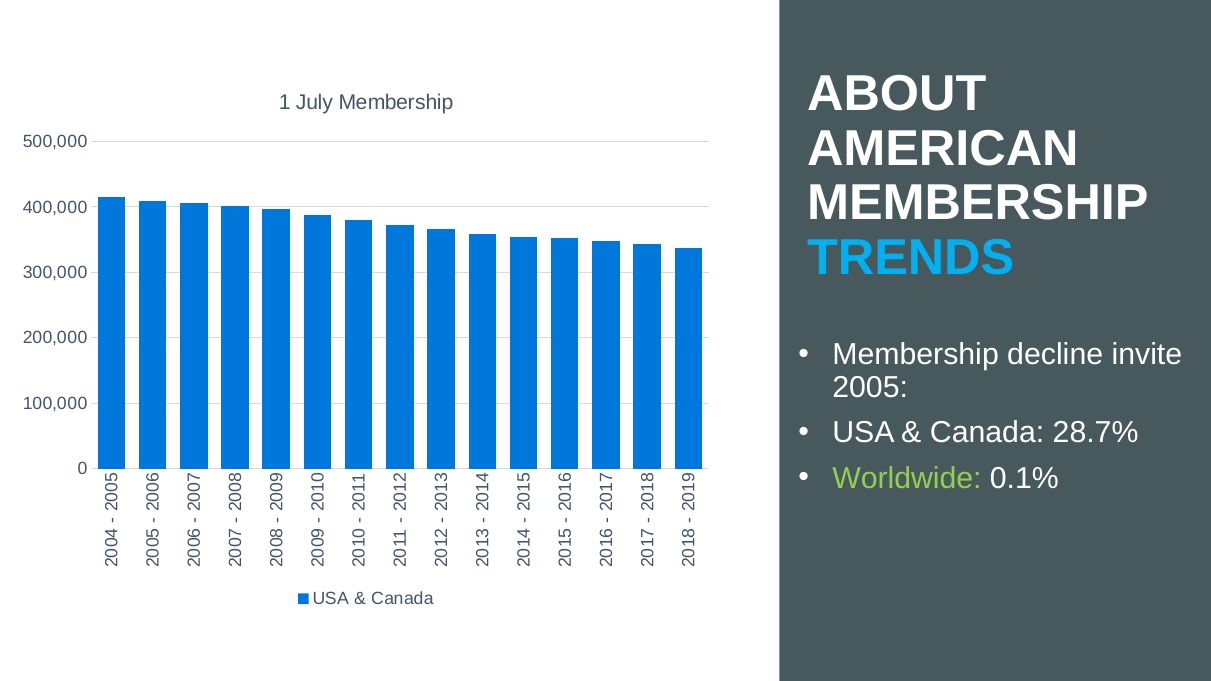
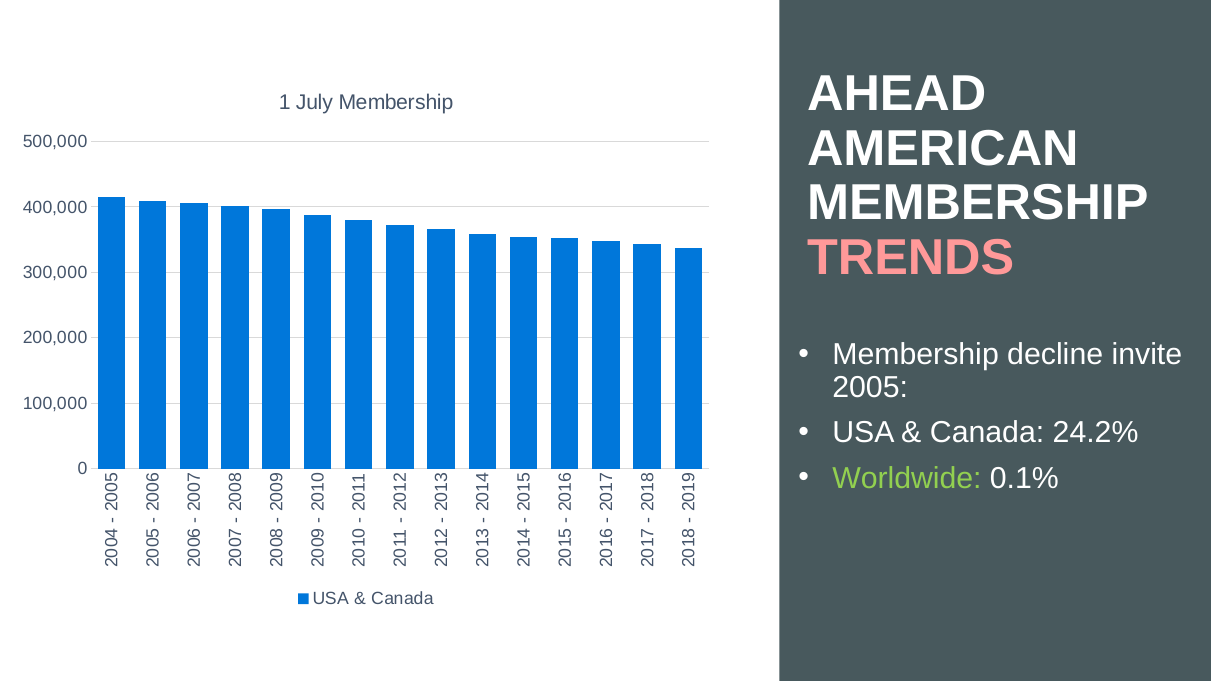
ABOUT: ABOUT -> AHEAD (897, 94)
TRENDS colour: light blue -> pink (911, 258)
28.7%: 28.7% -> 24.2% (1096, 433)
